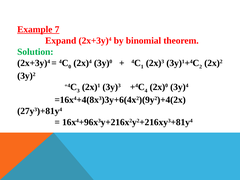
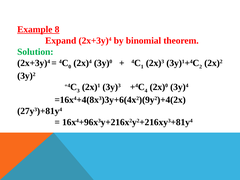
7: 7 -> 8 (57, 29)
